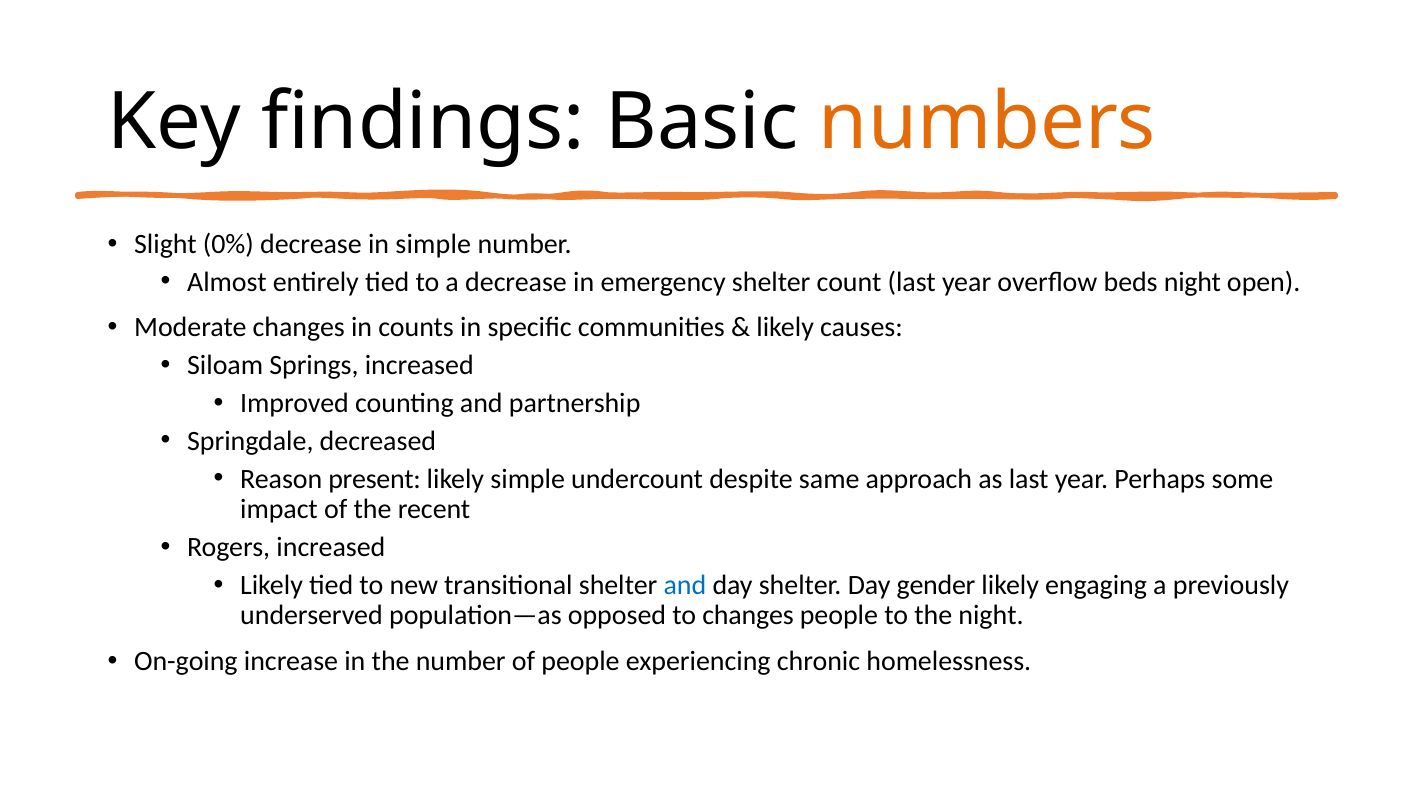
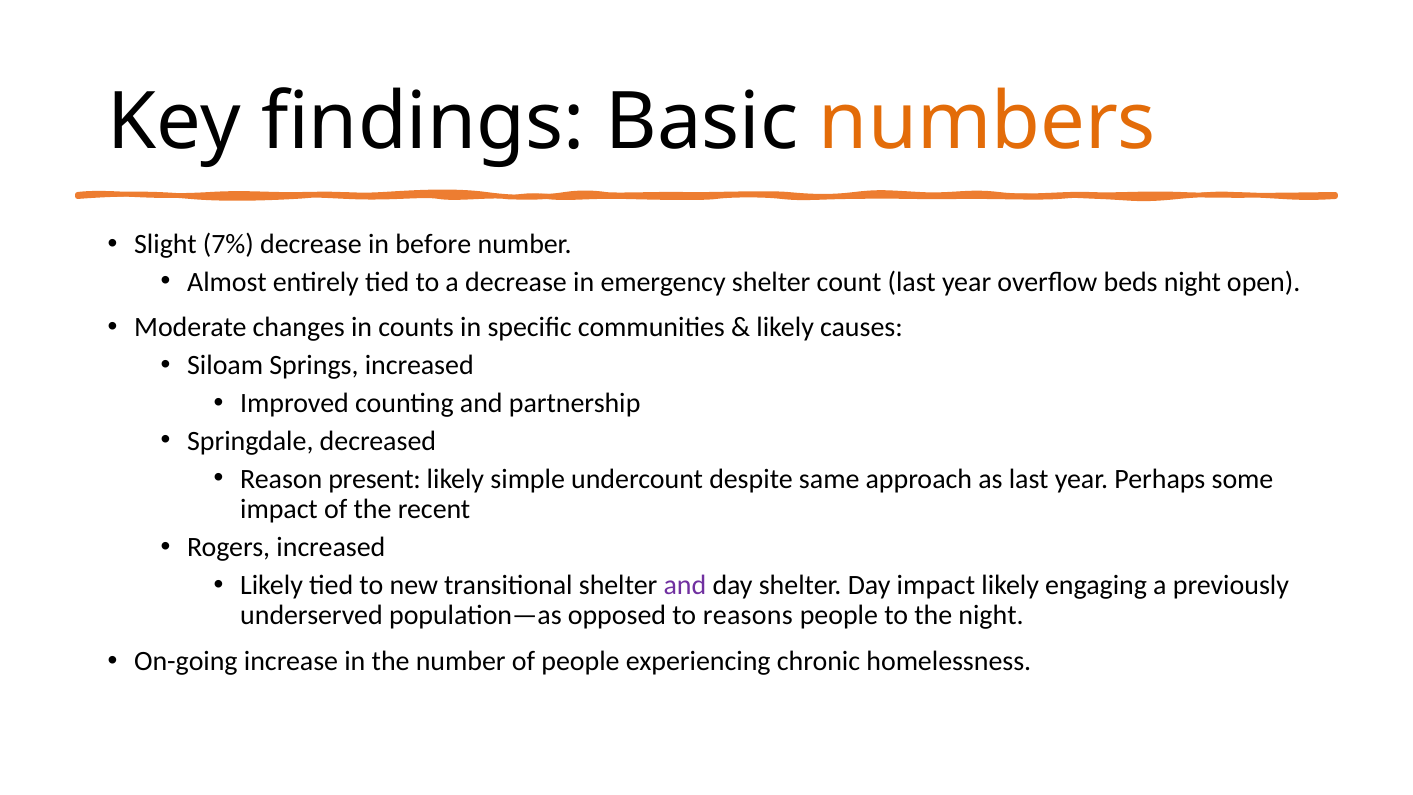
0%: 0% -> 7% (228, 244)
in simple: simple -> before (433, 244)
and colour: blue -> purple (685, 585)
Day gender: gender -> impact (936, 585)
to changes: changes -> reasons (748, 616)
